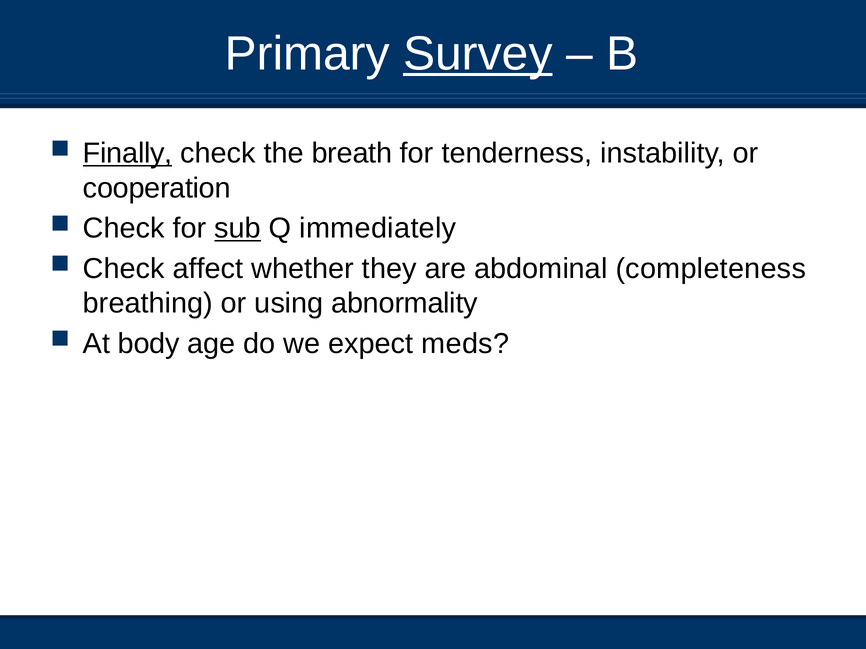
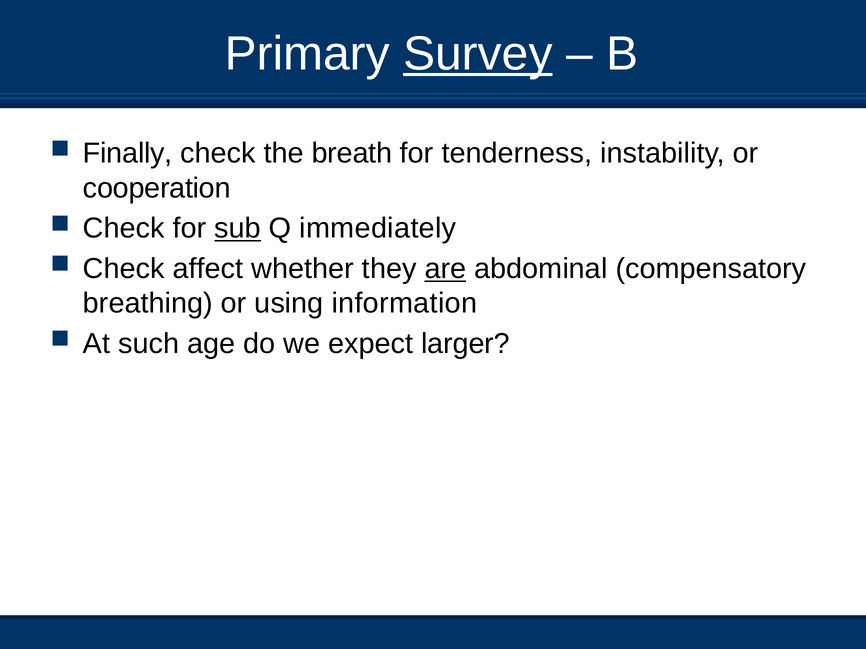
Finally underline: present -> none (128, 154)
are underline: none -> present (445, 269)
completeness: completeness -> compensatory (711, 269)
abnormality: abnormality -> information (404, 304)
body: body -> such (149, 344)
meds: meds -> larger (466, 344)
